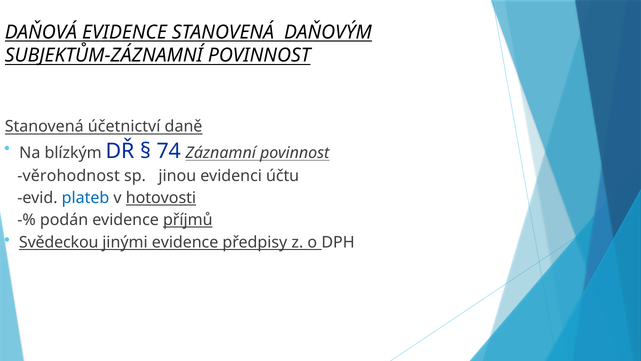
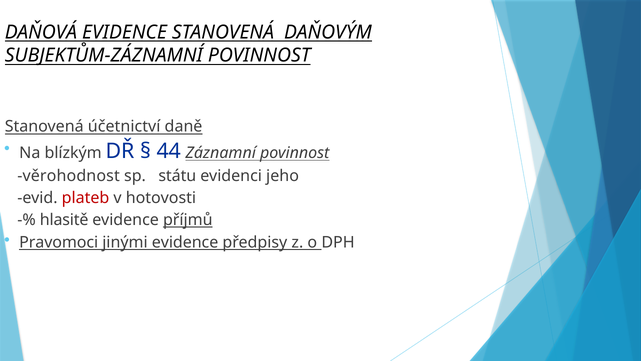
74: 74 -> 44 (169, 151)
jinou: jinou -> státu (177, 176)
účtu: účtu -> jeho (283, 176)
plateb colour: blue -> red (86, 198)
hotovosti underline: present -> none (161, 198)
podán: podán -> hlasitě (64, 220)
Svědeckou: Svědeckou -> Pravomoci (59, 242)
